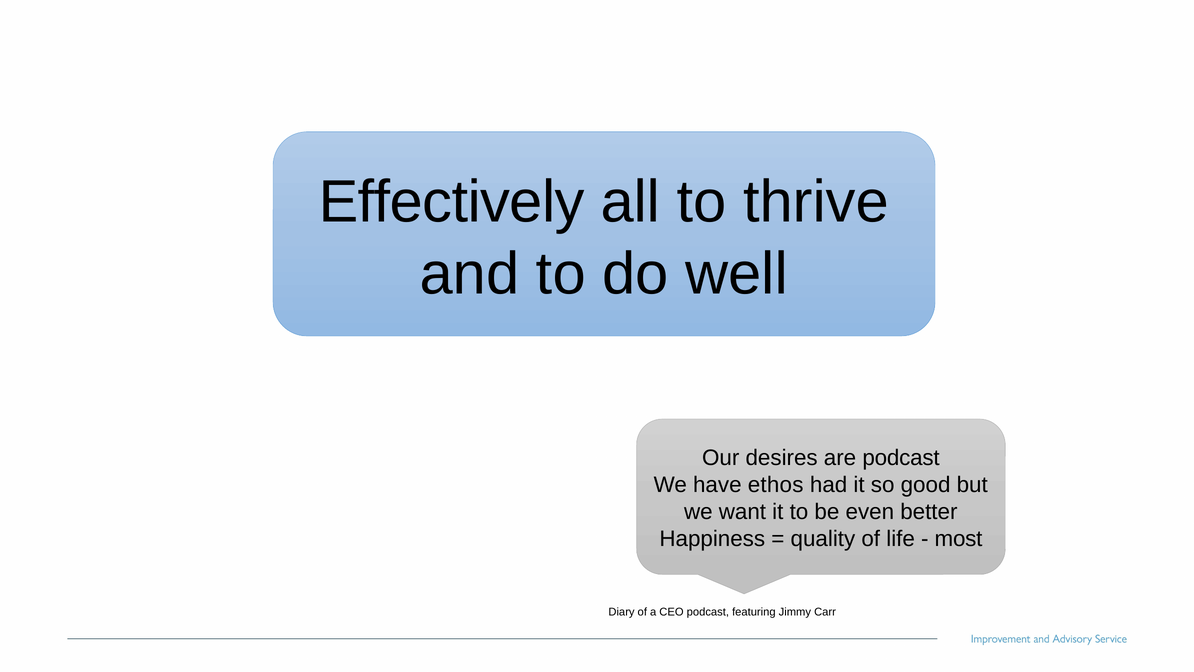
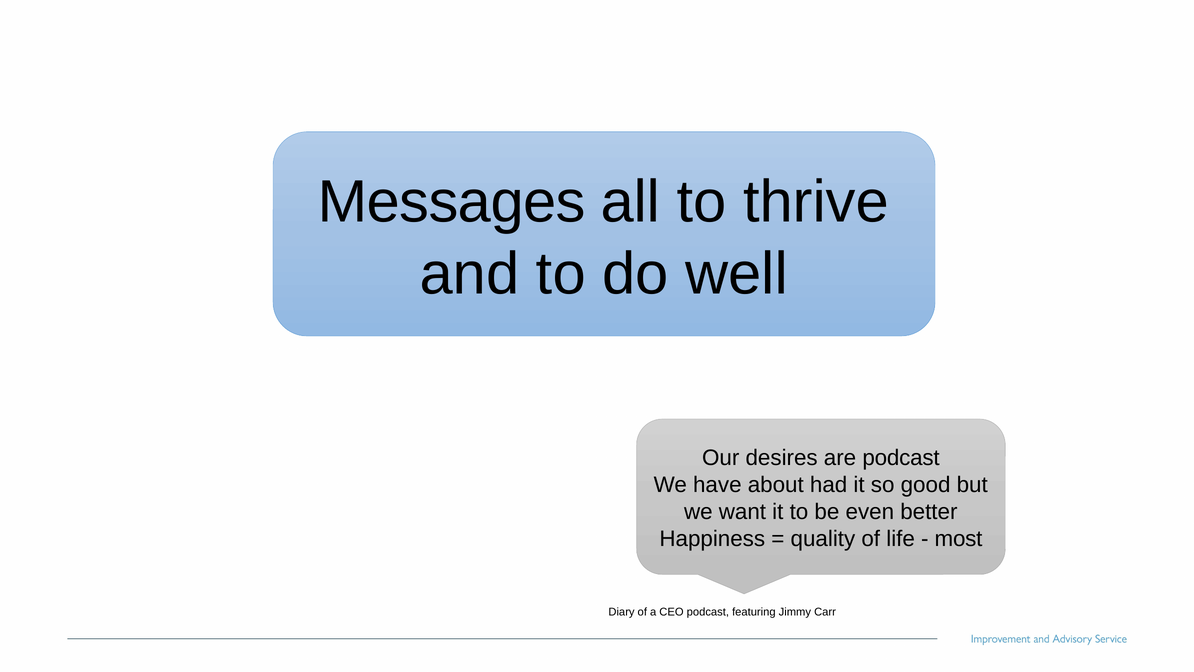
Effectively: Effectively -> Messages (452, 202)
ethos: ethos -> about (776, 485)
